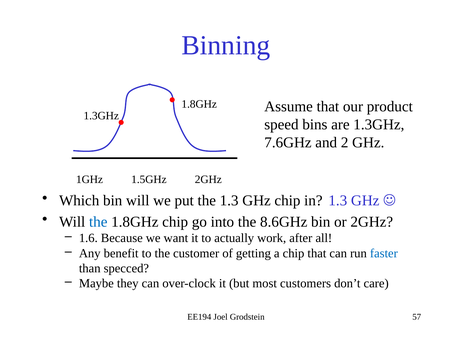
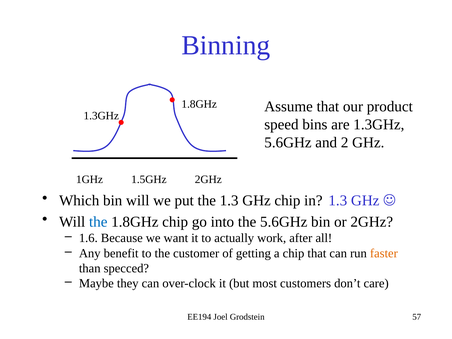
7.6GHz: 7.6GHz -> 5.6GHz (288, 143)
the 8.6GHz: 8.6GHz -> 5.6GHz (284, 222)
faster colour: blue -> orange (384, 253)
